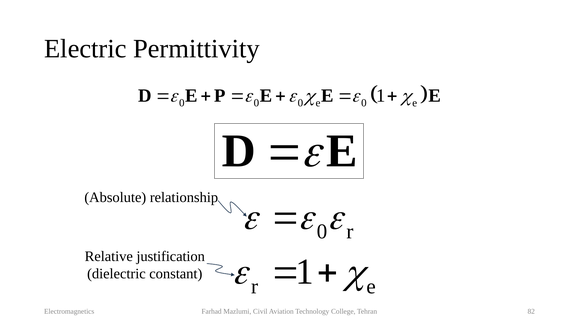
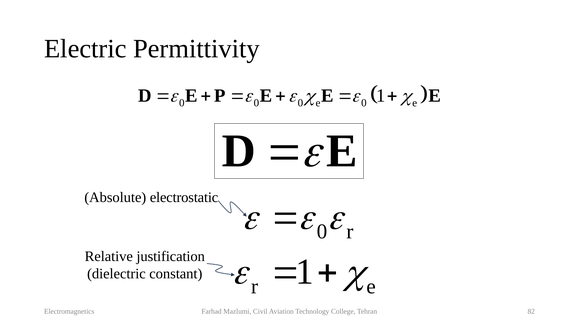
relationship: relationship -> electrostatic (184, 197)
